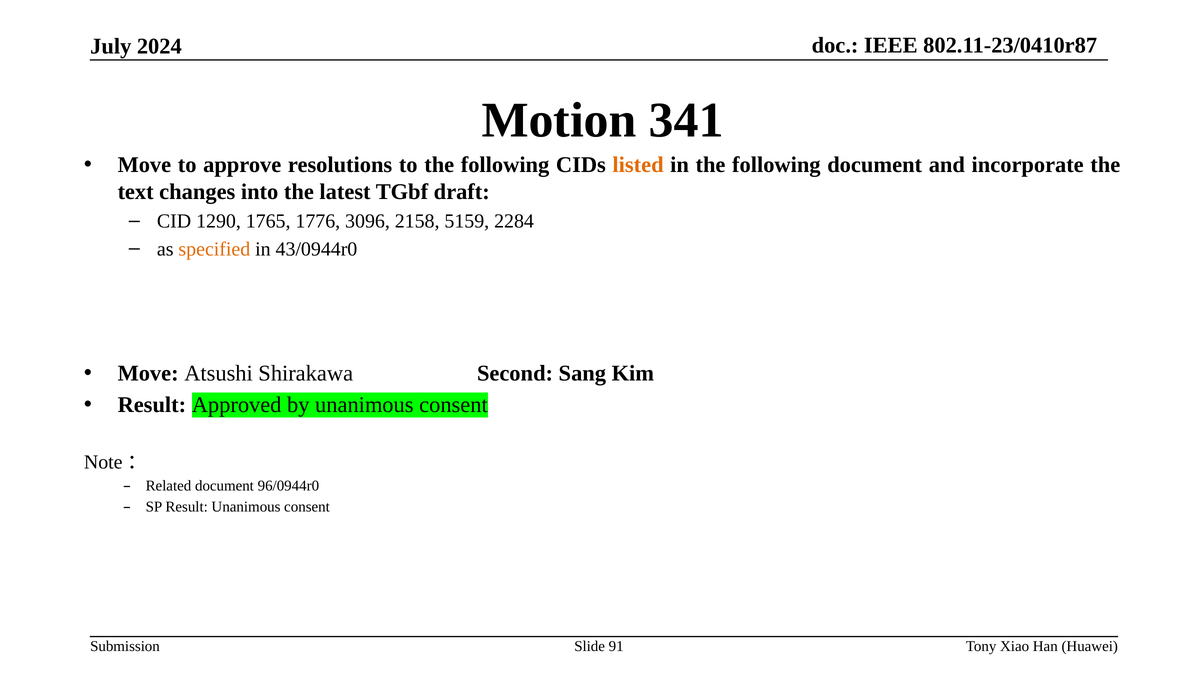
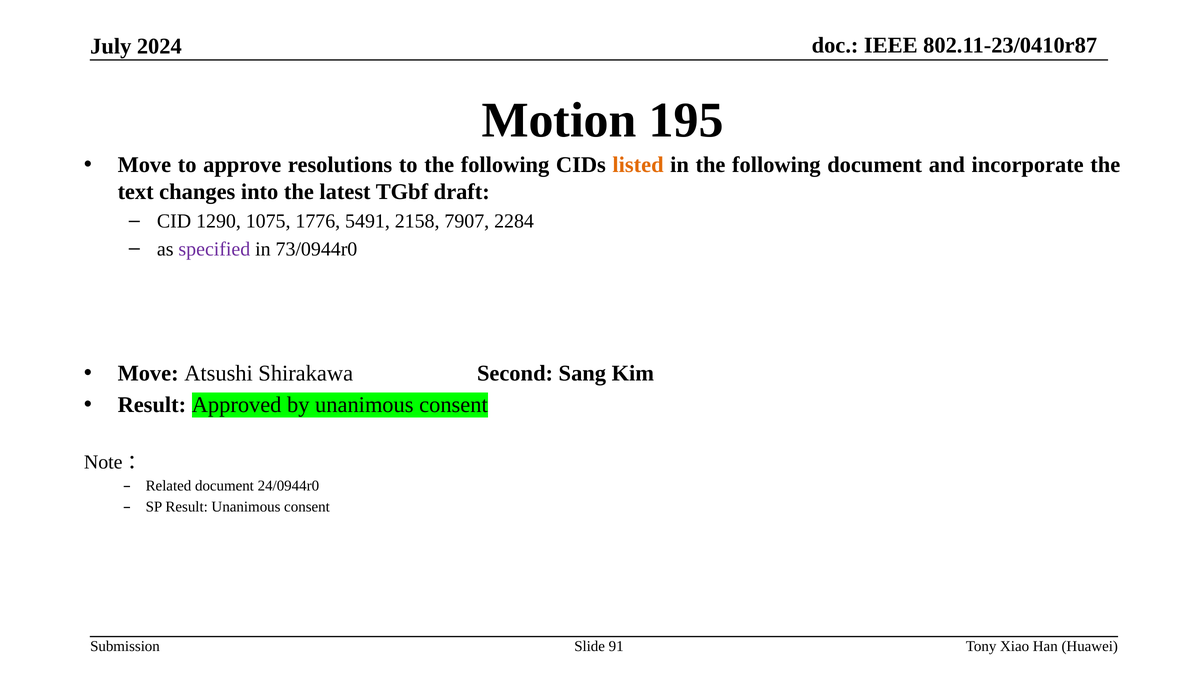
341: 341 -> 195 (686, 120)
1765: 1765 -> 1075 (268, 221)
3096: 3096 -> 5491 (368, 221)
5159: 5159 -> 7907 (467, 221)
specified colour: orange -> purple (214, 249)
43/0944r0: 43/0944r0 -> 73/0944r0 (316, 249)
96/0944r0: 96/0944r0 -> 24/0944r0 (288, 486)
